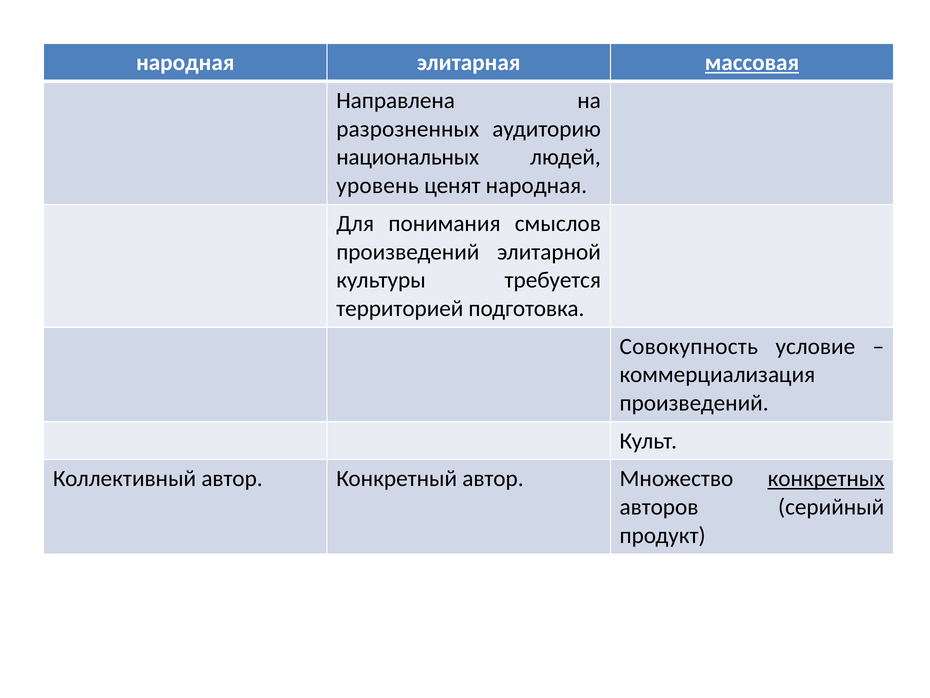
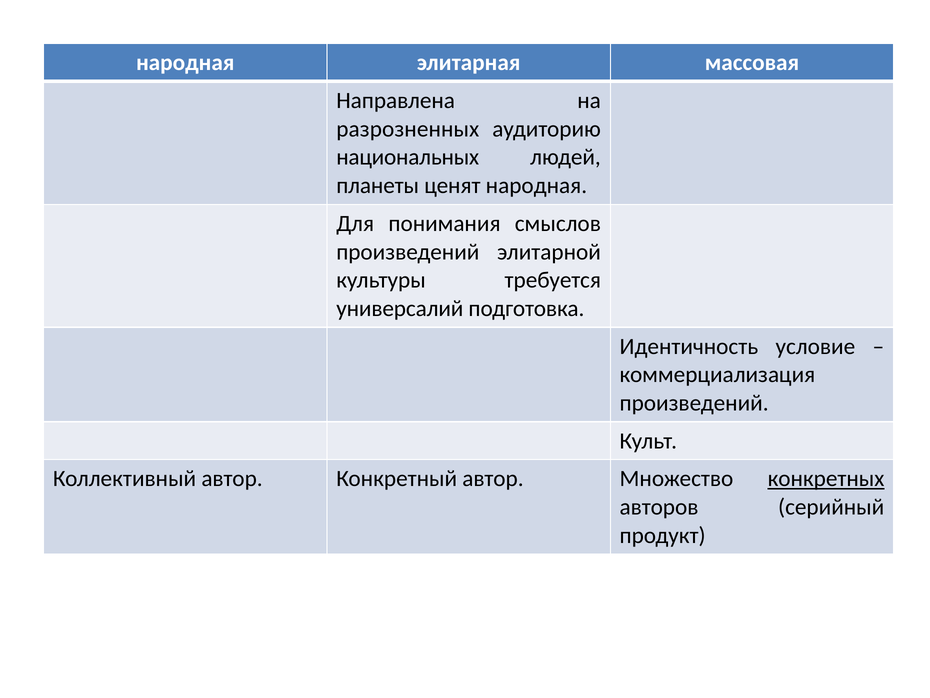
массовая underline: present -> none (752, 63)
уровень: уровень -> планеты (378, 186)
территорией: территорией -> универсалий (400, 308)
Совокупность: Совокупность -> Идентичность (689, 346)
